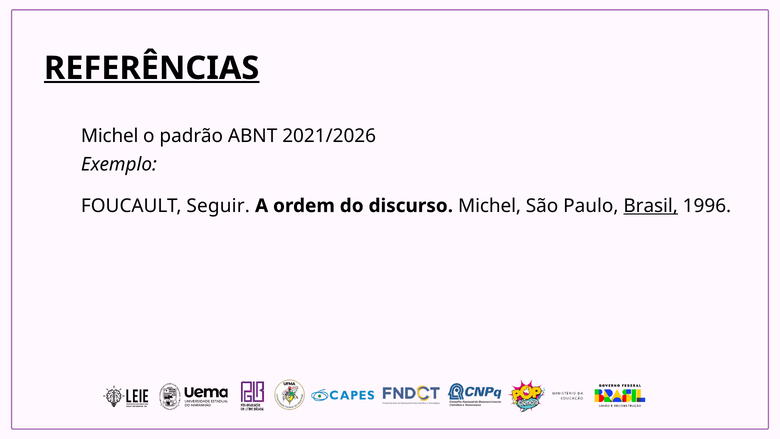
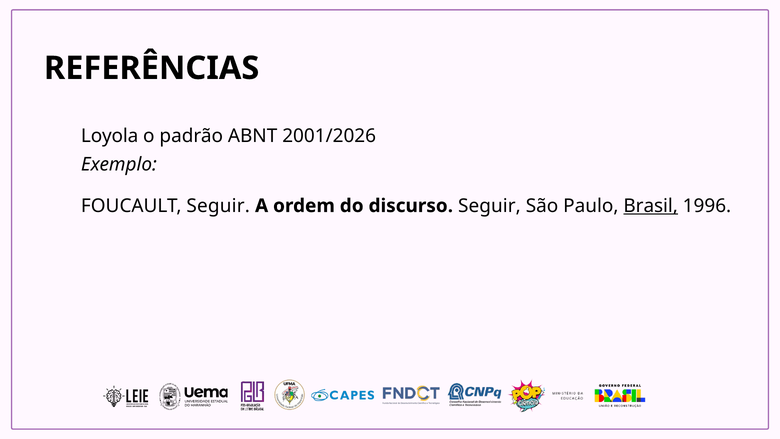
REFERÊNCIAS underline: present -> none (152, 68)
Michel: Michel -> Loyola (110, 136)
2021/2026: 2021/2026 -> 2001/2026 (329, 136)
discurso Michel: Michel -> Seguir (489, 206)
